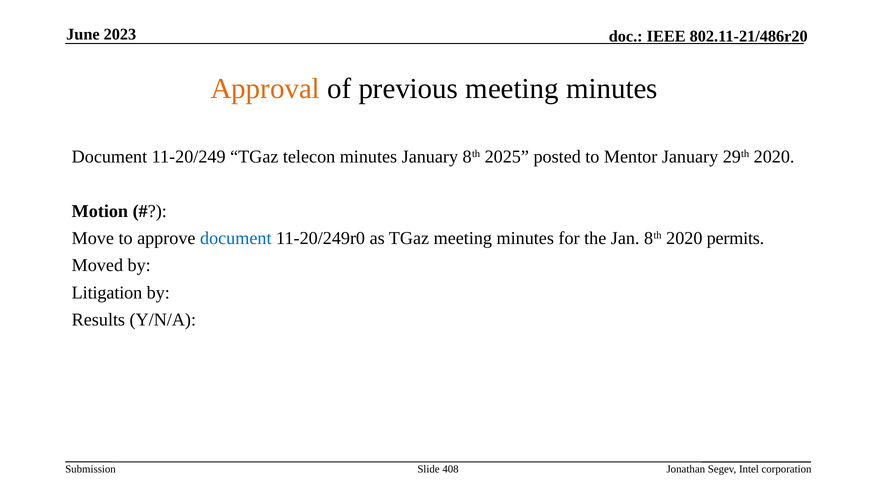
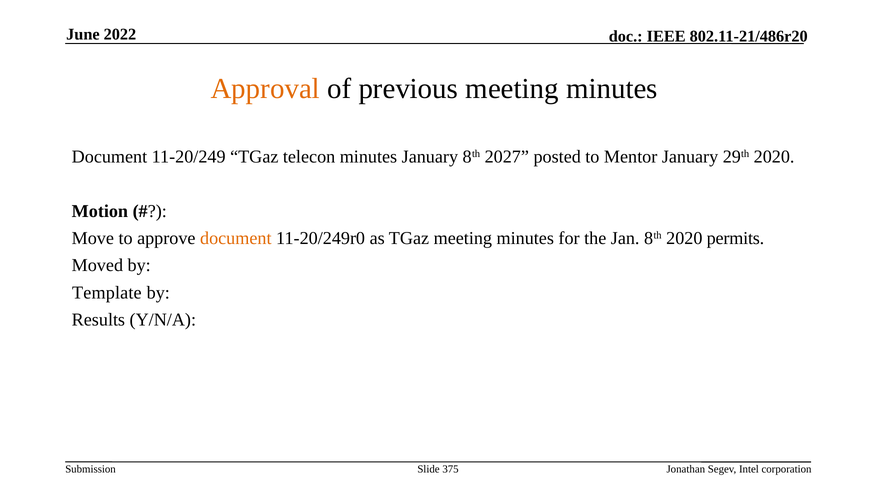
2023: 2023 -> 2022 (120, 35)
2025: 2025 -> 2027 (507, 157)
document colour: blue -> orange (236, 238)
Litigation: Litigation -> Template (107, 292)
408: 408 -> 375 (451, 469)
